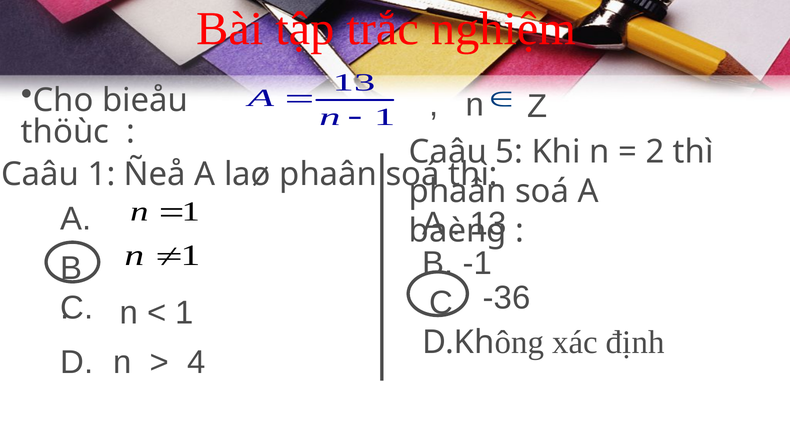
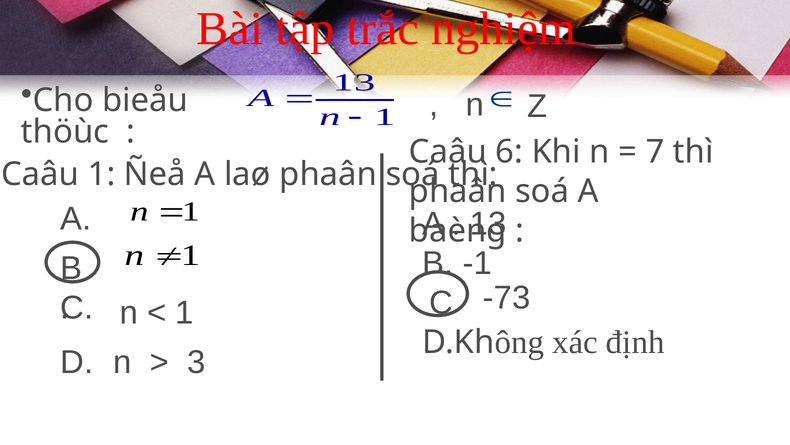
5: 5 -> 6 (509, 151)
2: 2 -> 7 (655, 151)
-36: -36 -> -73 (507, 297)
4: 4 -> 3 (196, 362)
